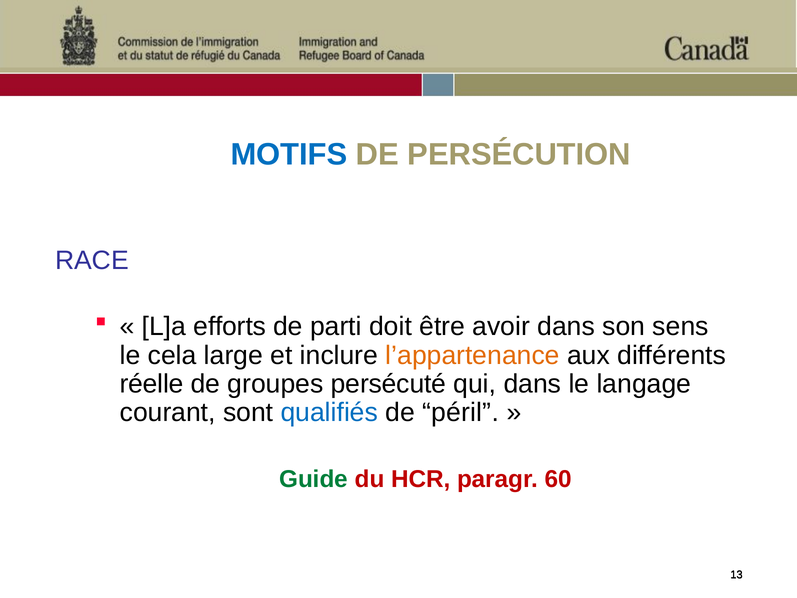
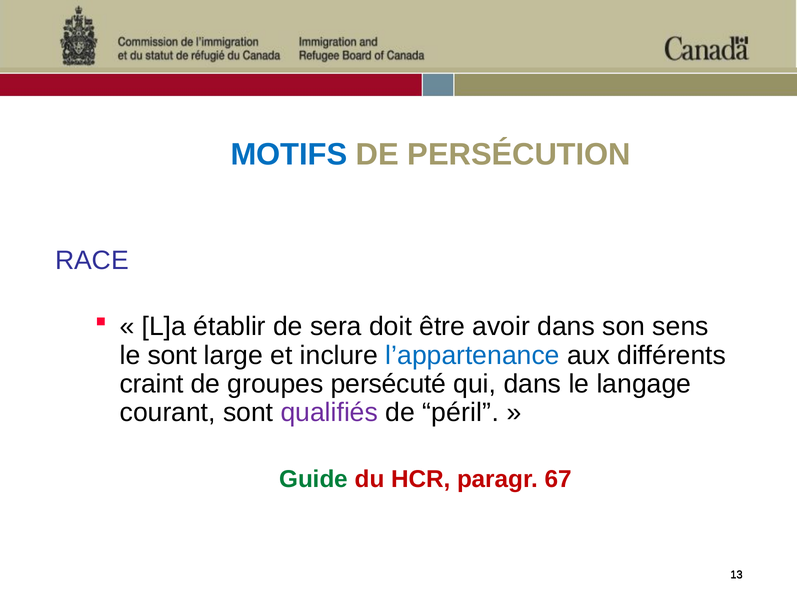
efforts: efforts -> établir (230, 326)
parti: parti -> sera (336, 326)
le cela: cela -> sont (172, 355)
l’appartenance colour: orange -> blue (473, 355)
réelle: réelle -> craint (152, 384)
qualifiés colour: blue -> purple (329, 413)
60: 60 -> 67 (558, 479)
